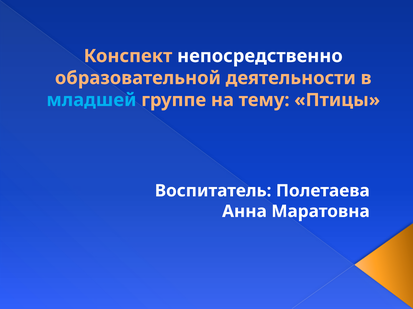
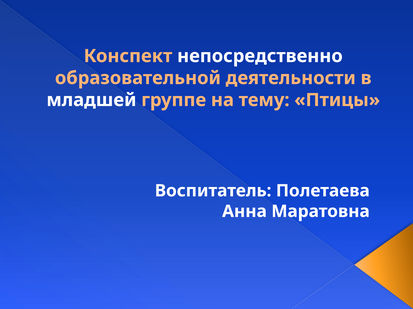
младшей colour: light blue -> white (91, 100)
